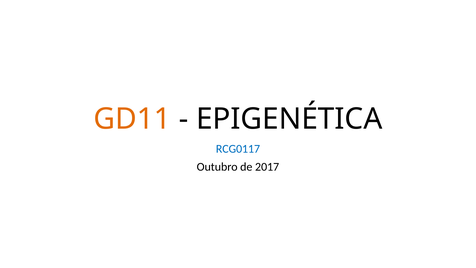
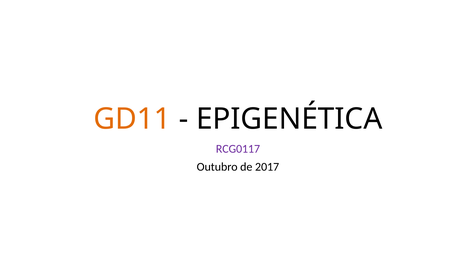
RCG0117 colour: blue -> purple (238, 149)
